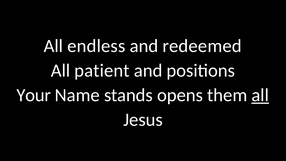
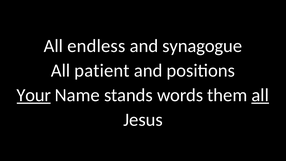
redeemed: redeemed -> synagogue (202, 46)
Your underline: none -> present (34, 95)
opens: opens -> words (180, 95)
